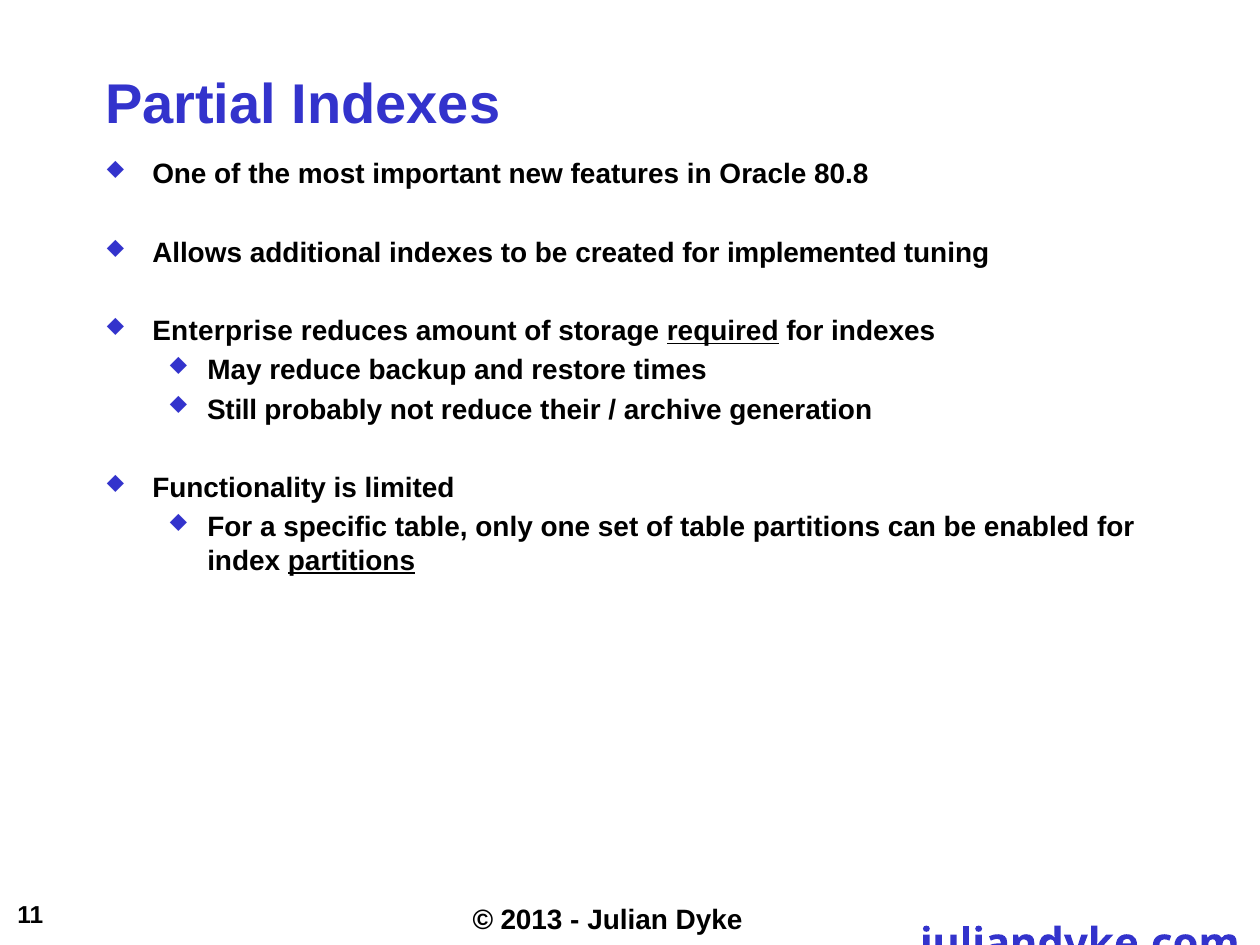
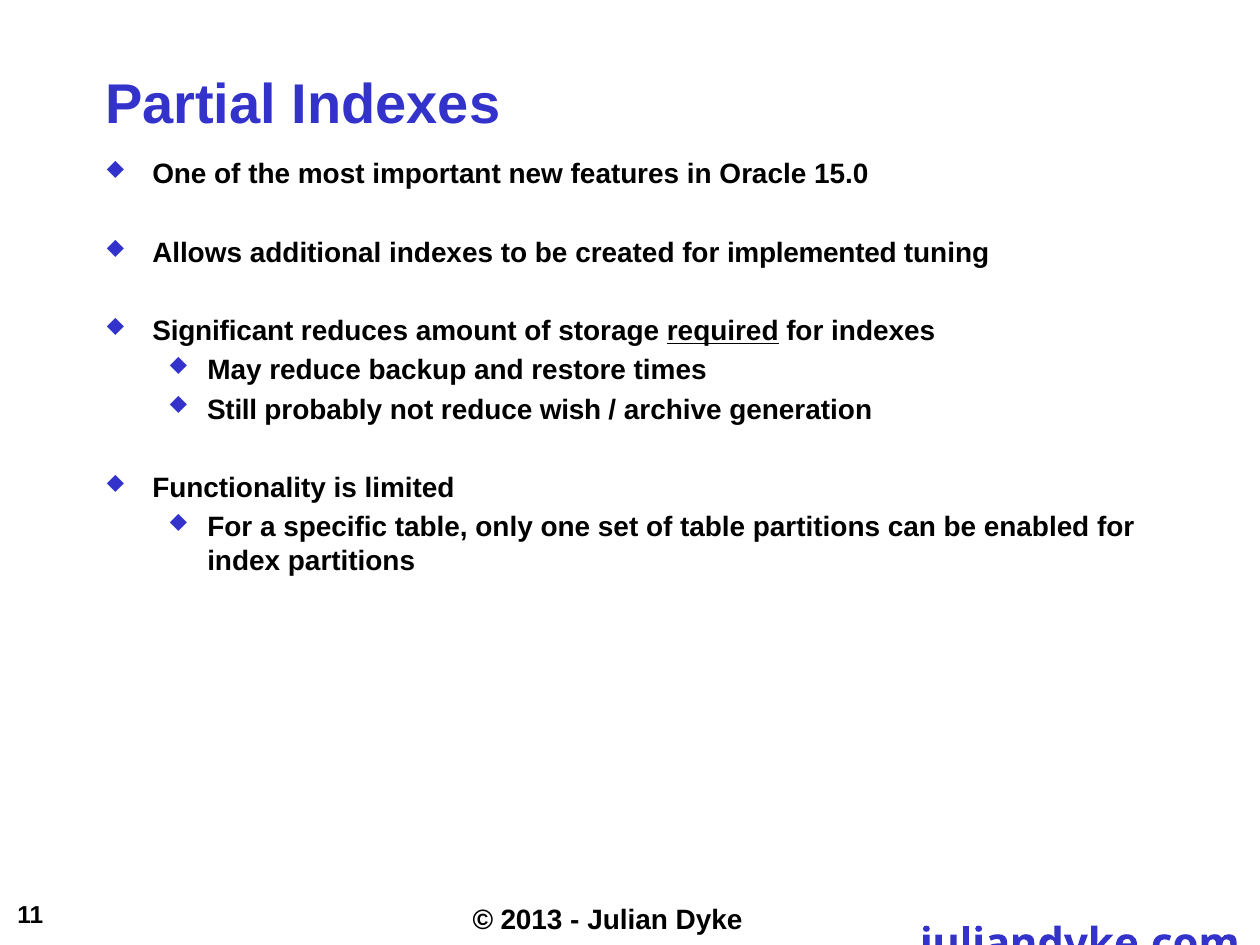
80.8: 80.8 -> 15.0 (841, 175)
Enterprise: Enterprise -> Significant (223, 331)
their: their -> wish (571, 410)
partitions underline: present -> none (352, 561)
